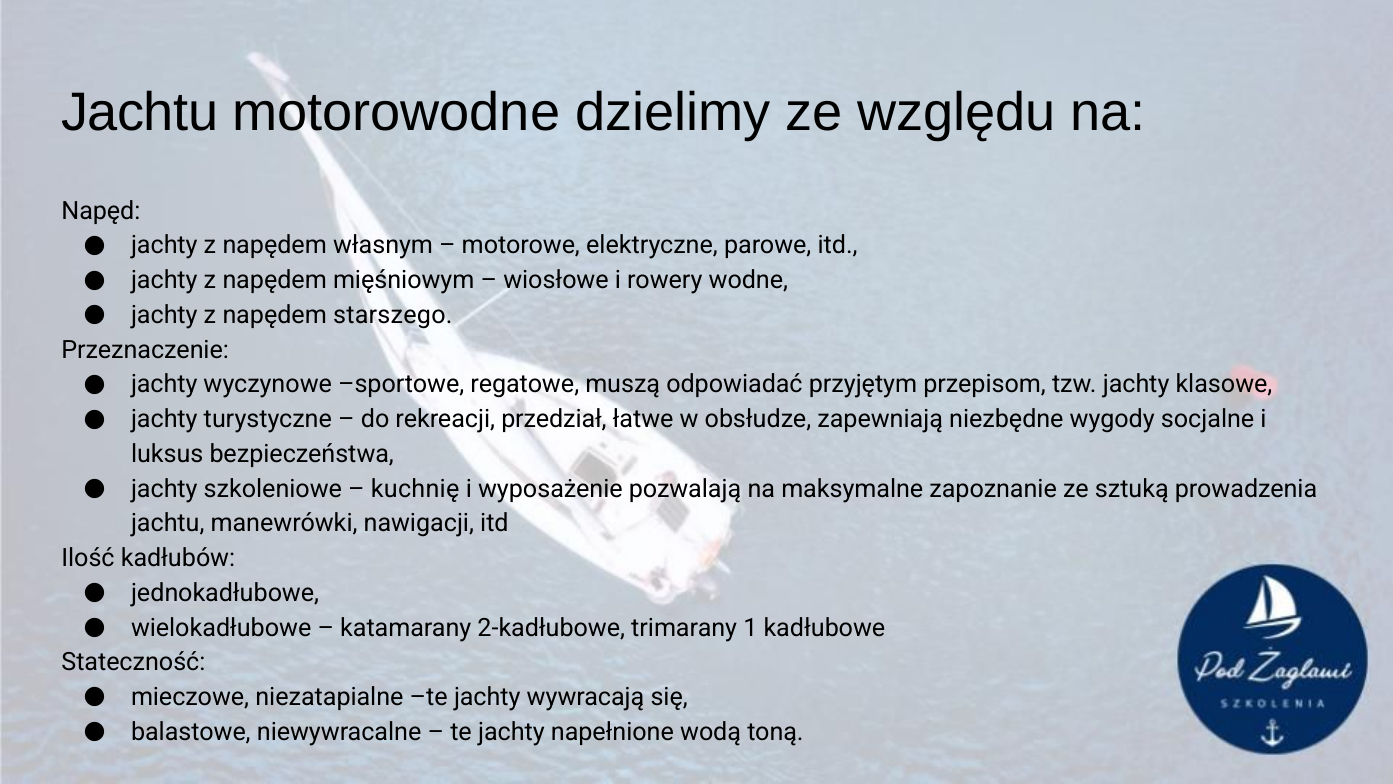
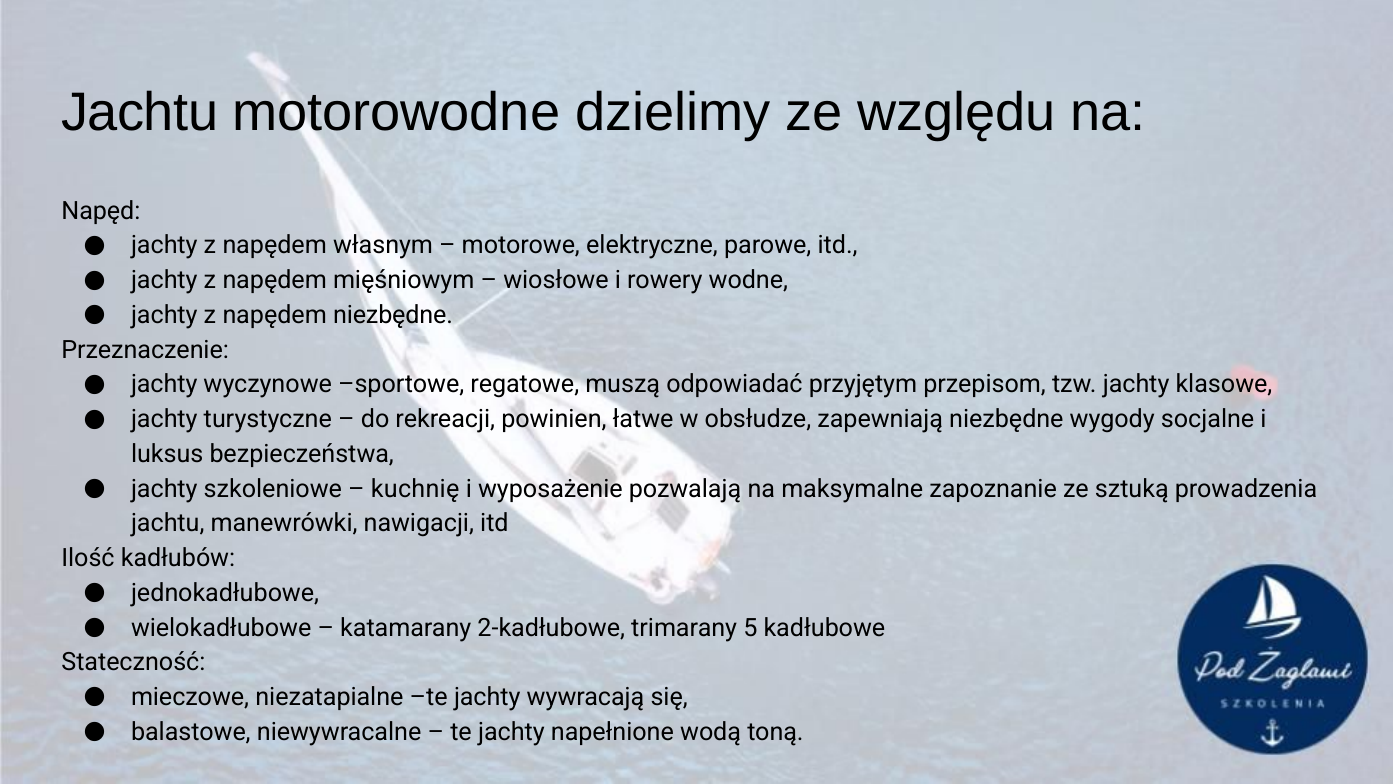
napędem starszego: starszego -> niezbędne (393, 315)
przedział: przedział -> powinien (554, 419)
1: 1 -> 5 (750, 627)
